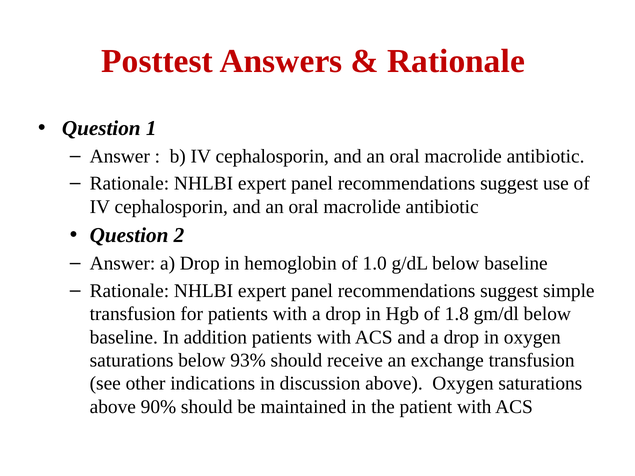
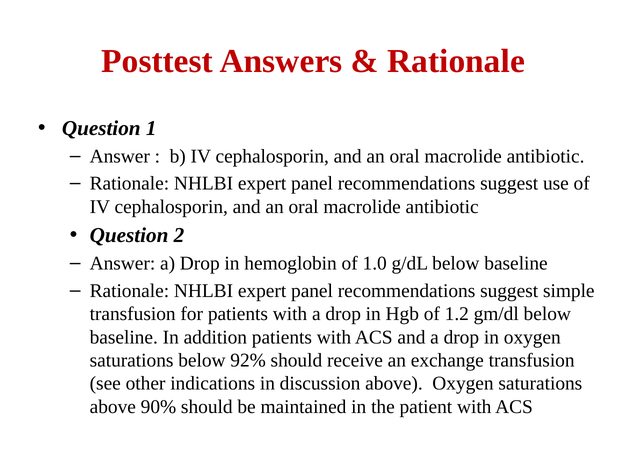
1.8: 1.8 -> 1.2 (457, 314)
93%: 93% -> 92% (248, 361)
